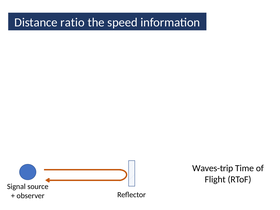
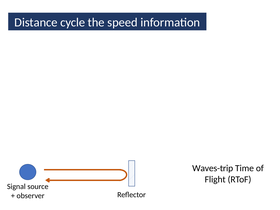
ratio: ratio -> cycle (73, 22)
